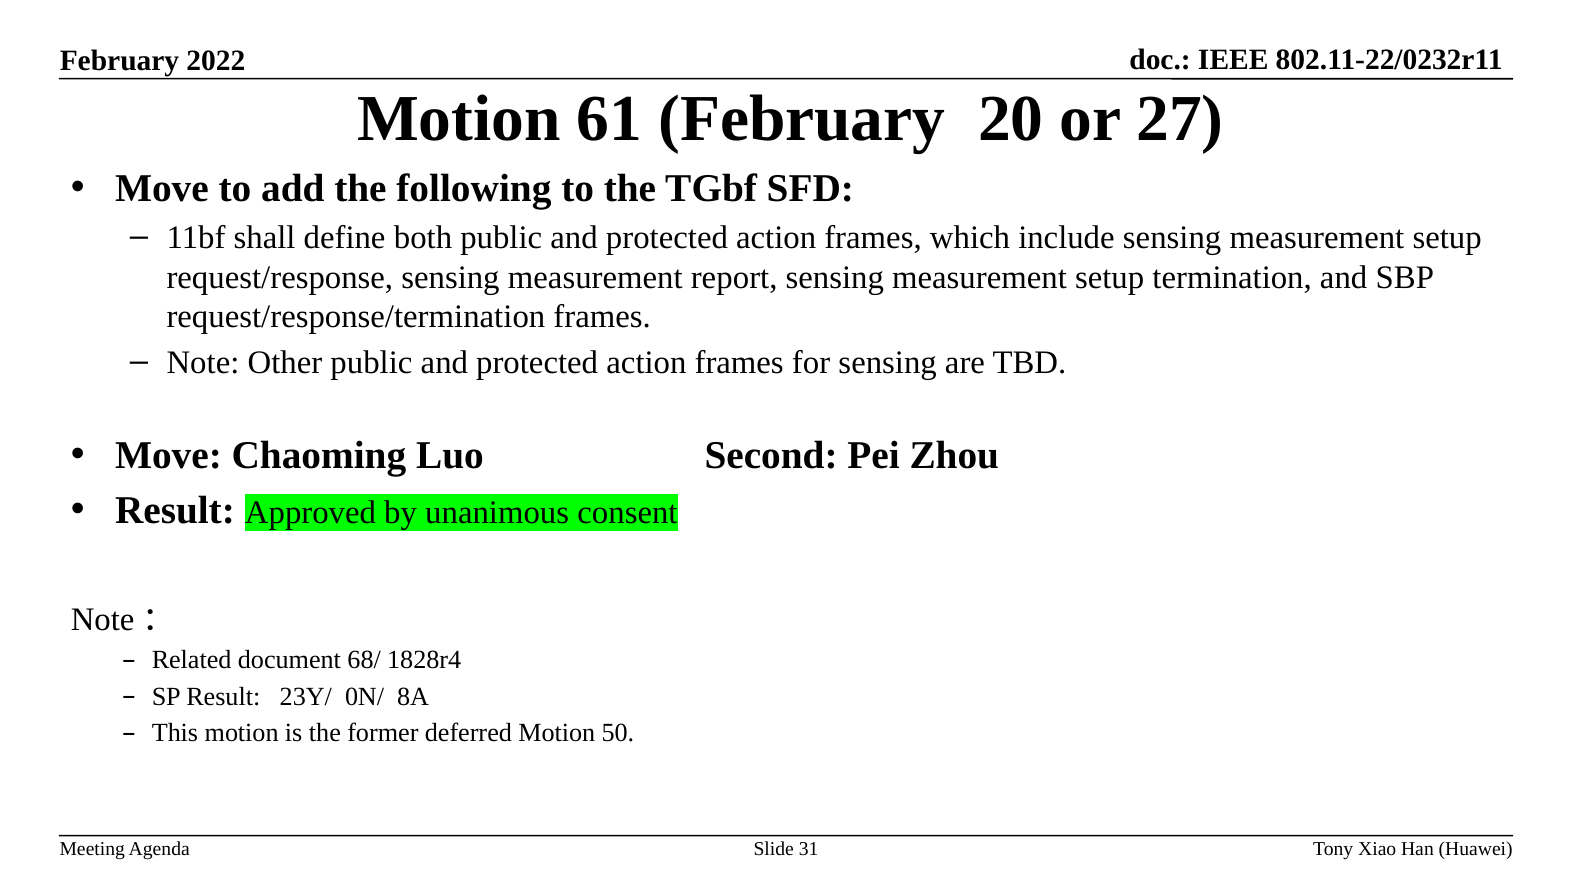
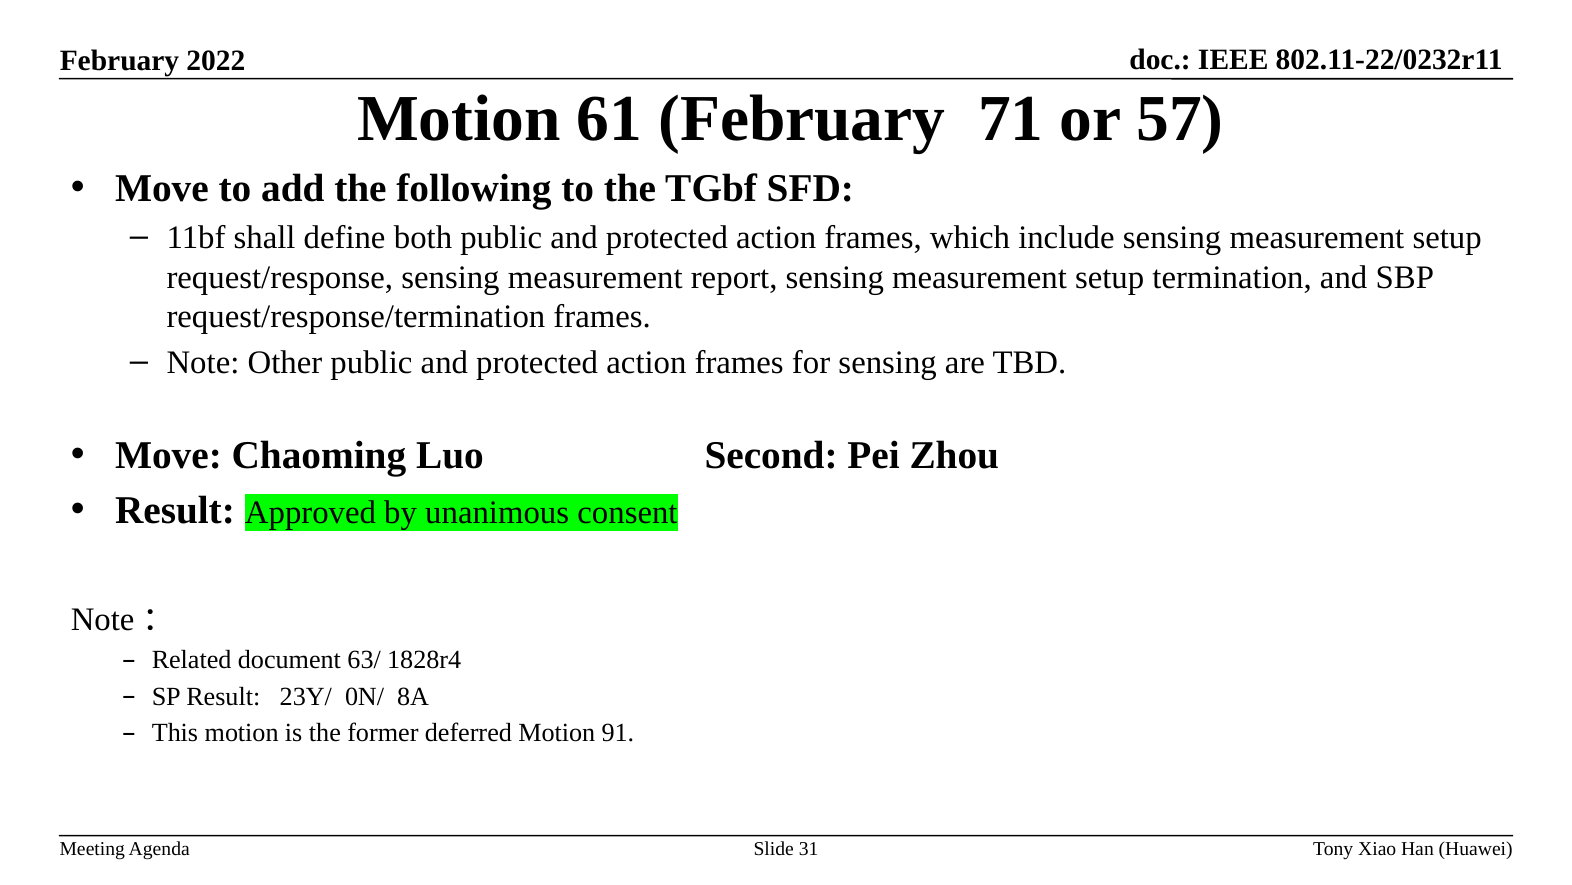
20: 20 -> 71 (1011, 119)
27: 27 -> 57 (1180, 119)
68/: 68/ -> 63/ (364, 659)
50: 50 -> 91 (618, 733)
